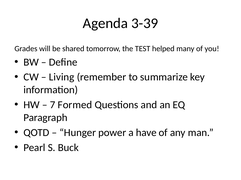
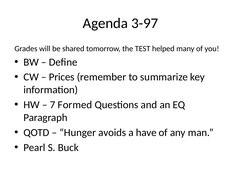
3-39: 3-39 -> 3-97 (145, 23)
Living: Living -> Prices (62, 77)
power: power -> avoids (112, 133)
